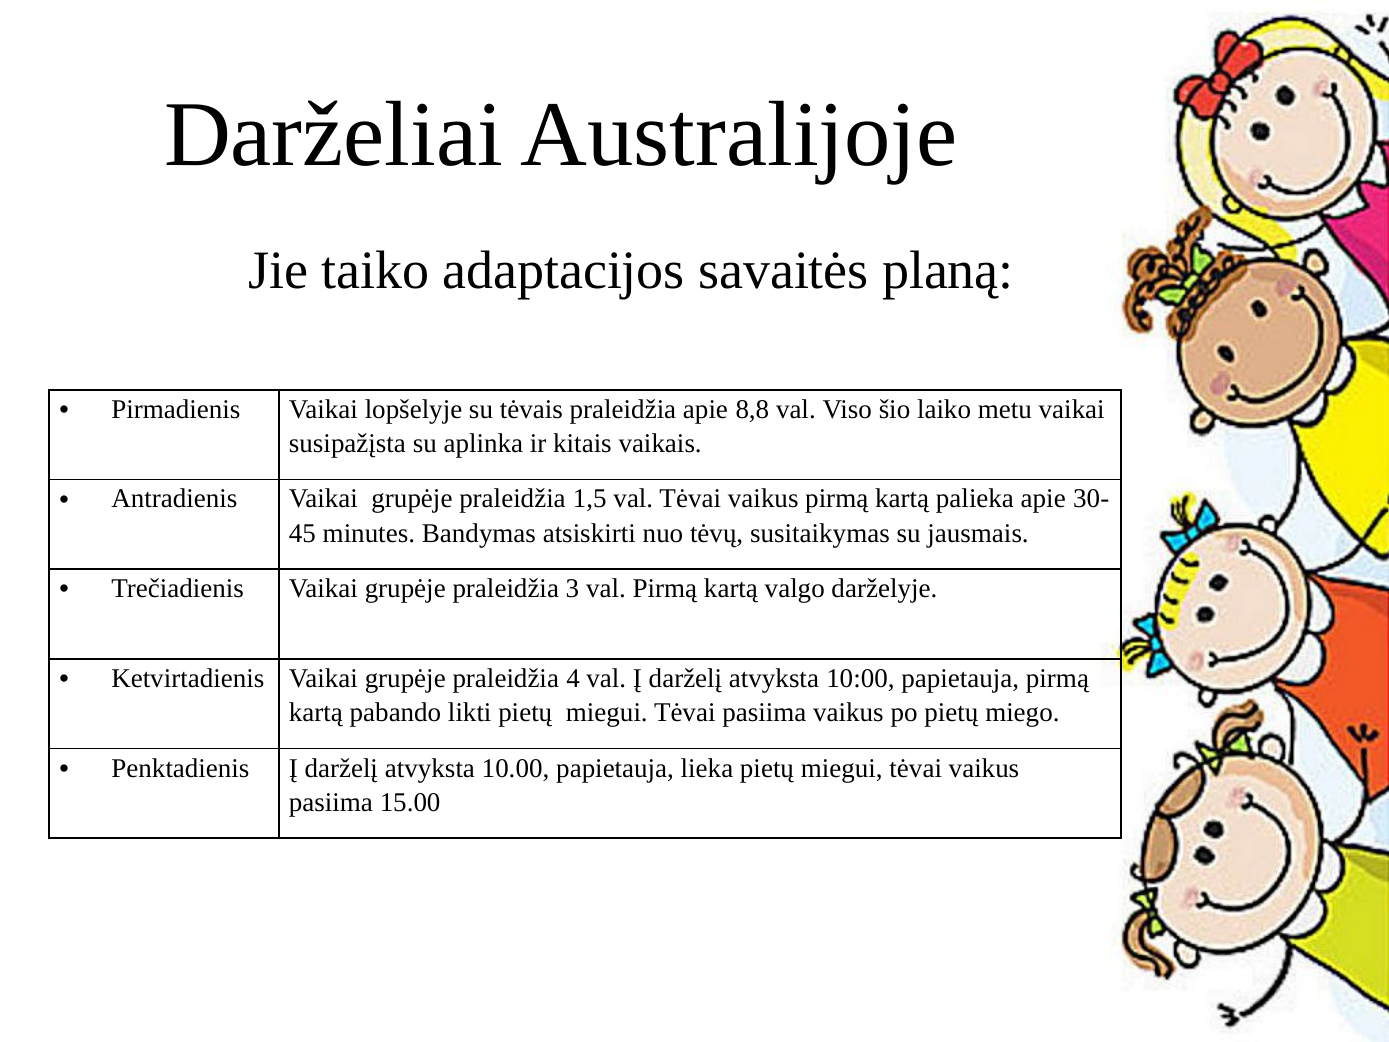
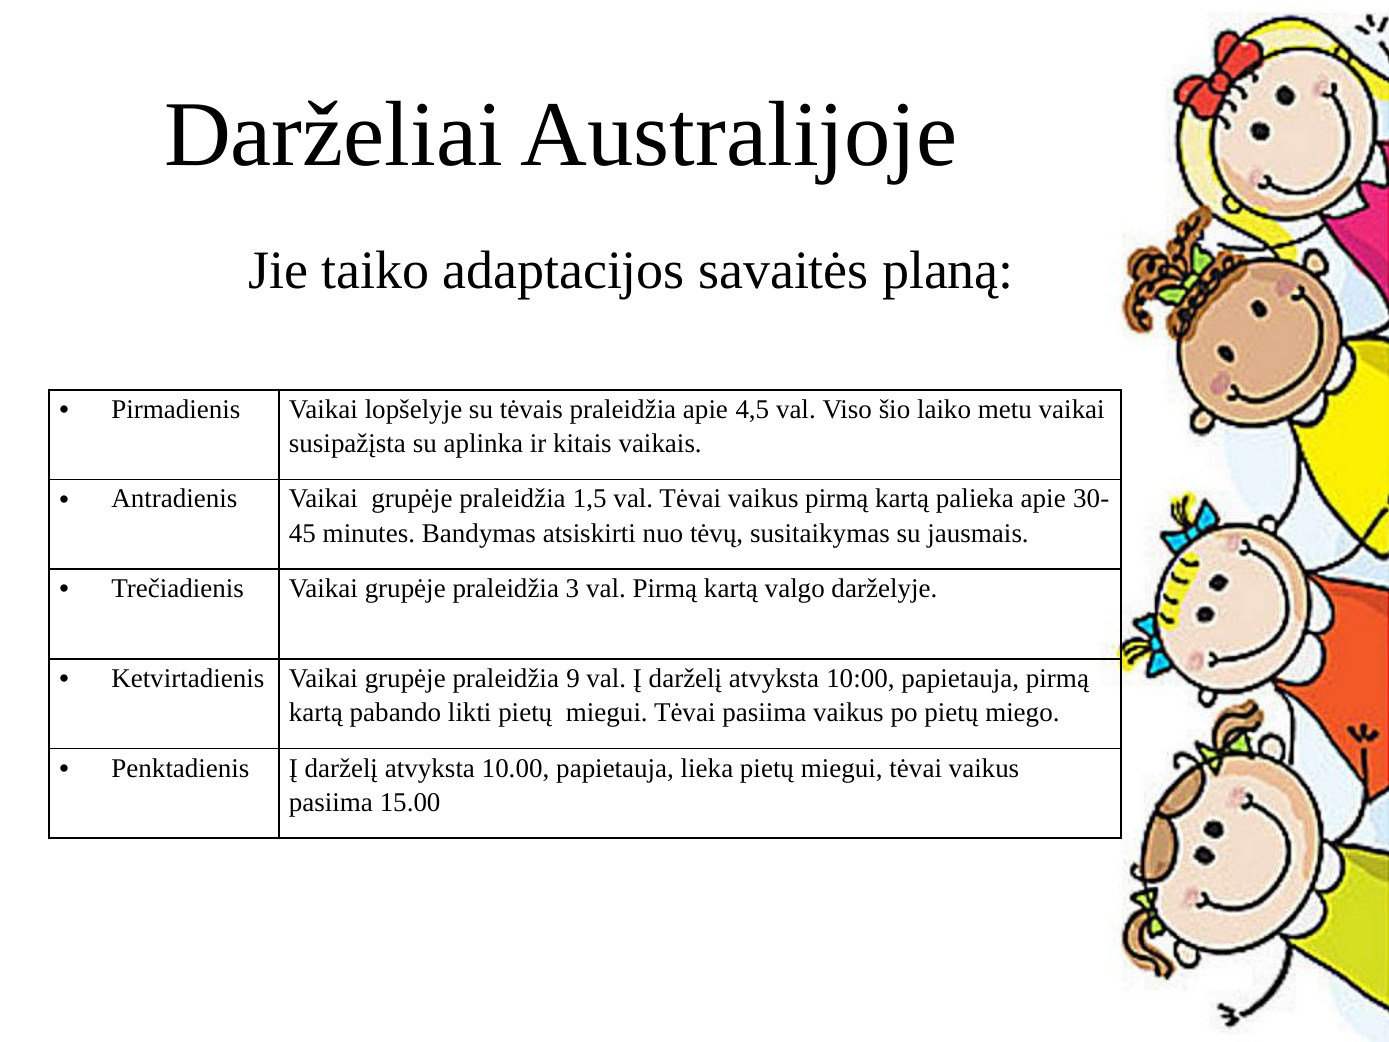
8,8: 8,8 -> 4,5 (752, 409)
4: 4 -> 9 (573, 678)
